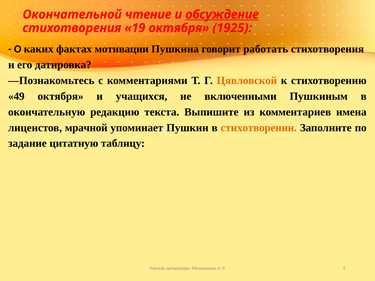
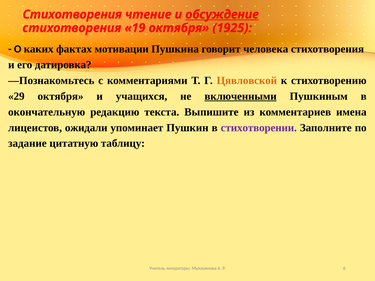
Окончательной: Окончательной -> Стихотворения (72, 14)
работать: работать -> человека (266, 49)
49: 49 -> 29 (16, 96)
включенными underline: none -> present (241, 96)
мрачной: мрачной -> ожидали (86, 128)
стихотворении colour: orange -> purple (259, 128)
